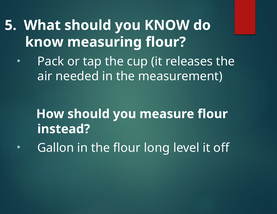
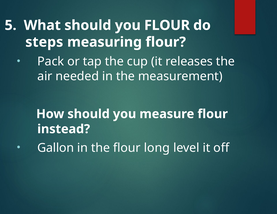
you KNOW: KNOW -> FLOUR (167, 25)
know: know -> steps (44, 42)
